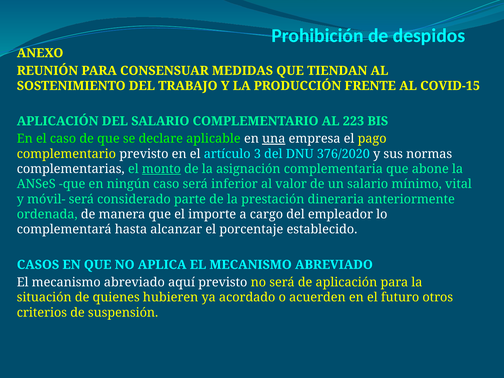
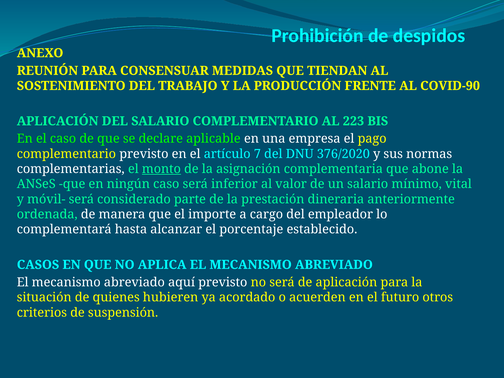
COVID-15: COVID-15 -> COVID-90 (450, 86)
una underline: present -> none (274, 139)
3: 3 -> 7 (257, 154)
